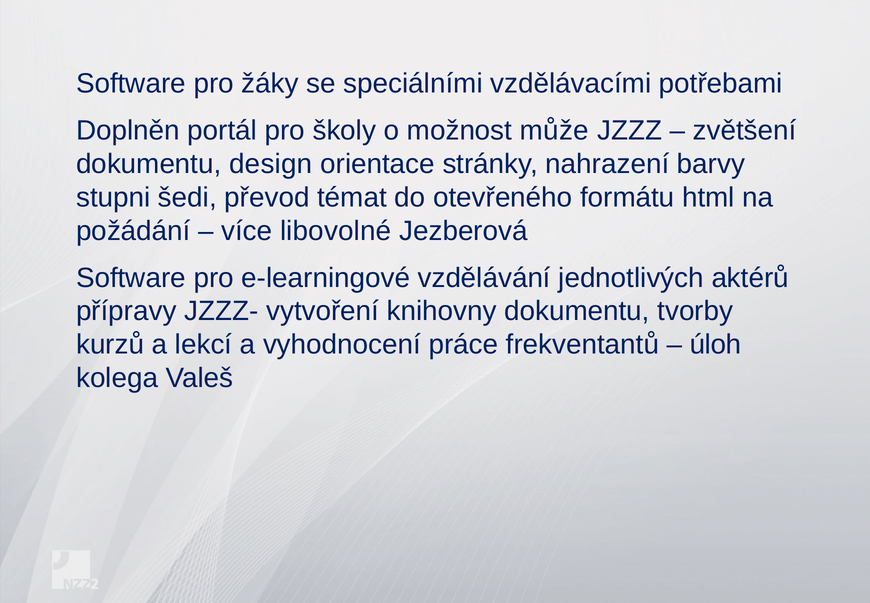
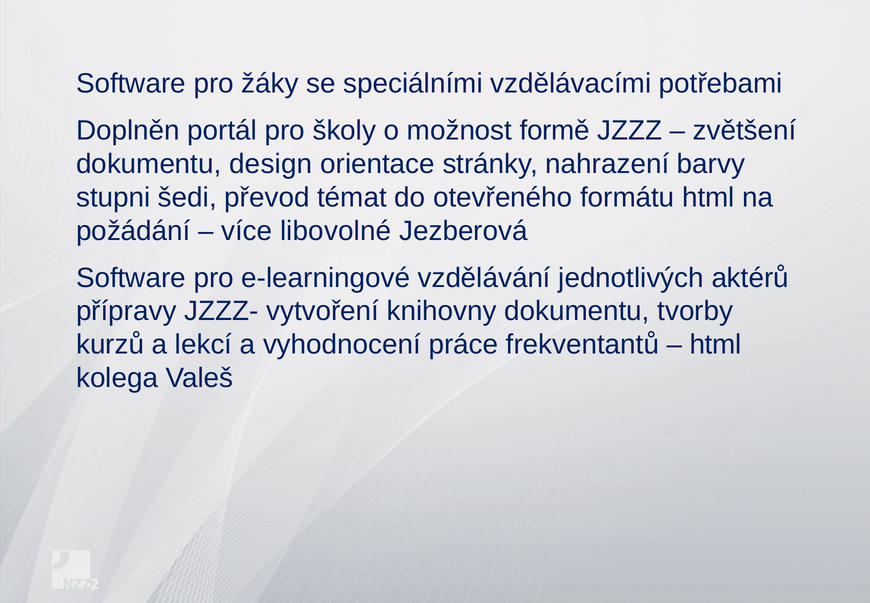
může: může -> formě (555, 130)
úloh: úloh -> html (716, 344)
